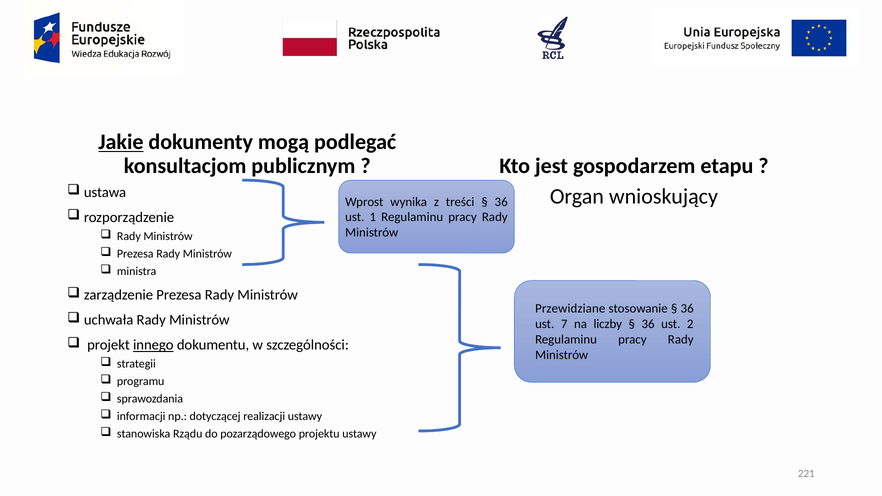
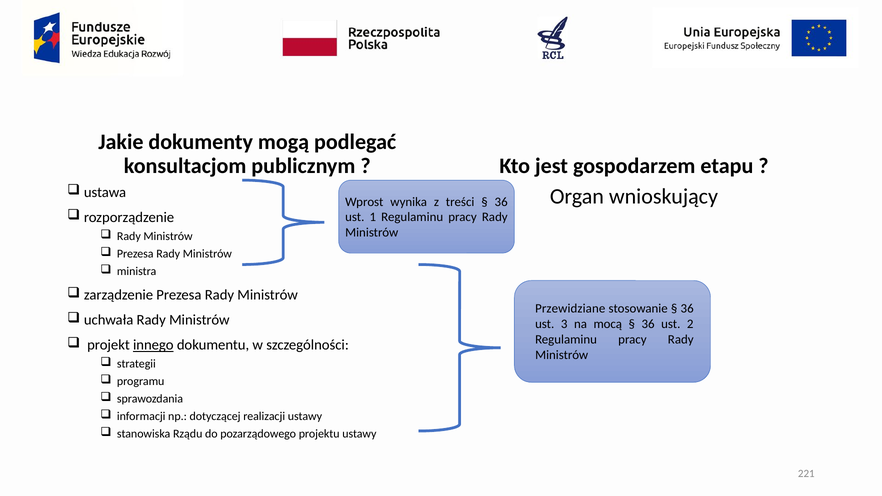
Jakie underline: present -> none (121, 142)
7: 7 -> 3 (564, 324)
liczby: liczby -> mocą (608, 324)
